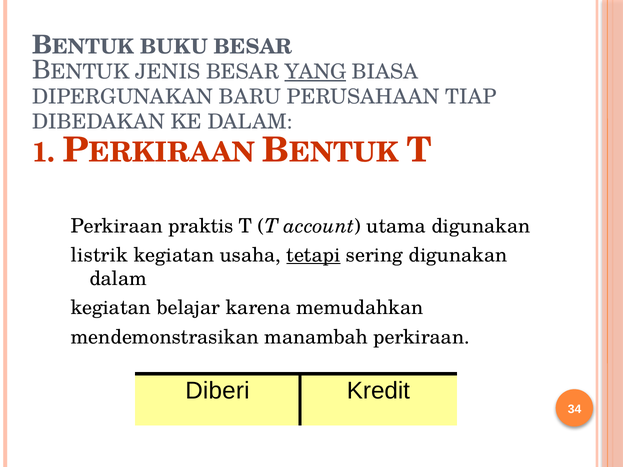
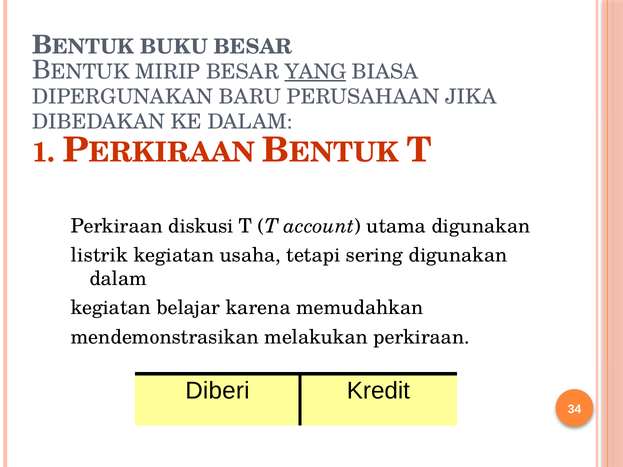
JENIS: JENIS -> MIRIP (168, 72)
TIAP: TIAP -> JIKA (471, 97)
praktis: praktis -> diskusi (201, 226)
tetapi underline: present -> none (313, 255)
manambah: manambah -> melakukan (316, 337)
